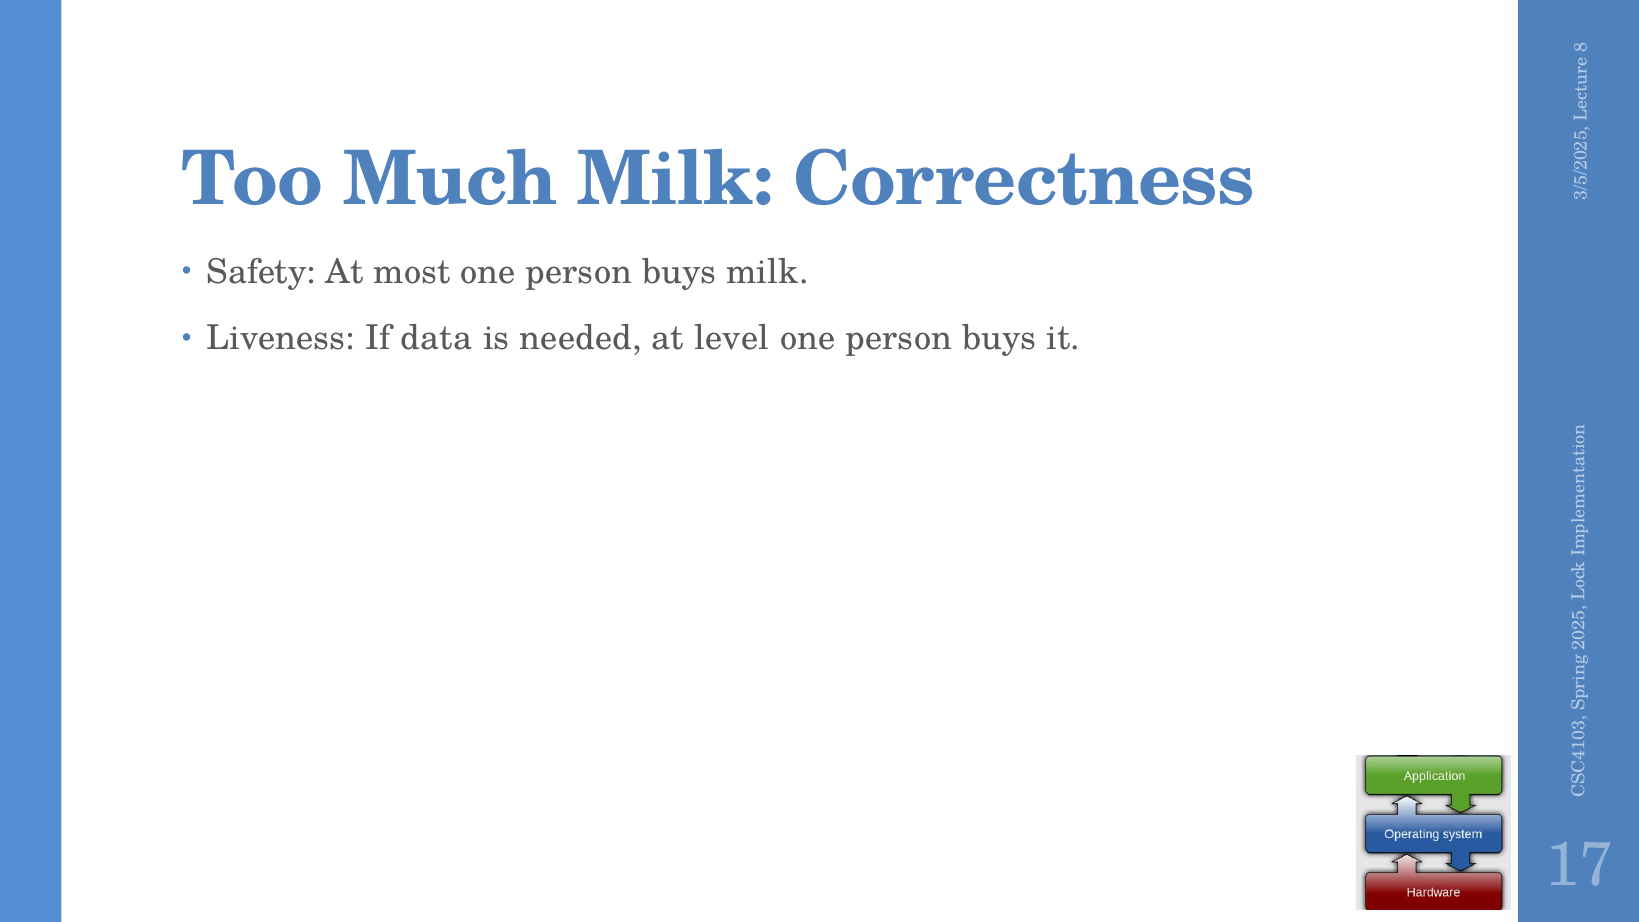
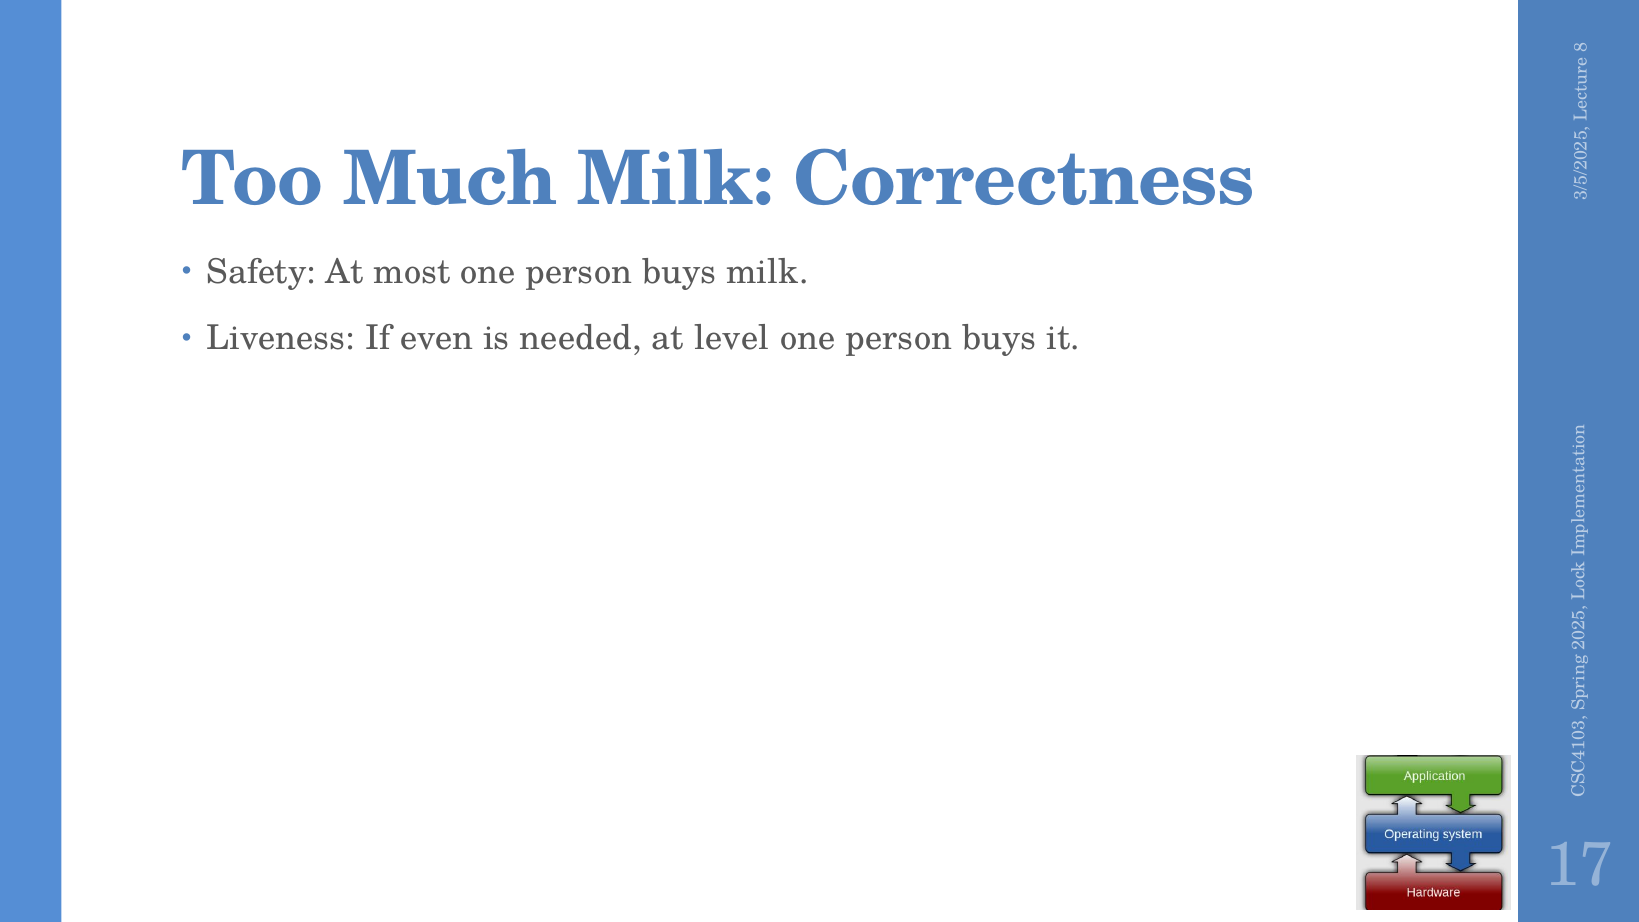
data: data -> even (437, 338)
